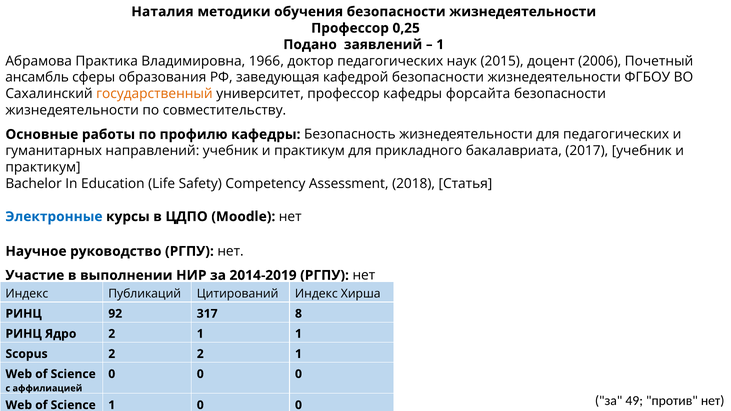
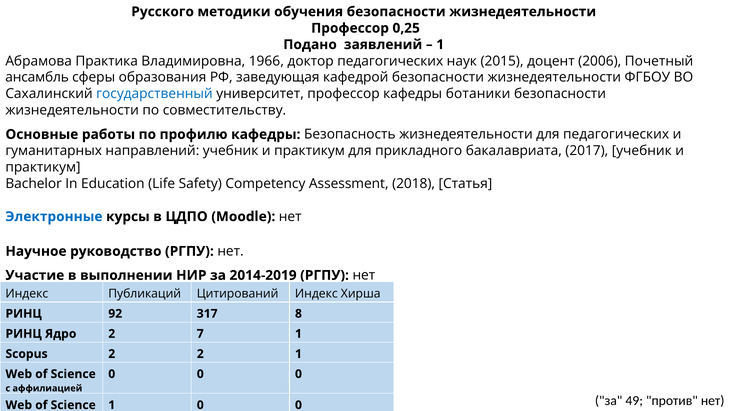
Наталия: Наталия -> Русского (163, 12)
государственный colour: orange -> blue (154, 94)
форсайта: форсайта -> ботаники (478, 94)
Ядро 2 1: 1 -> 7 (200, 334)
